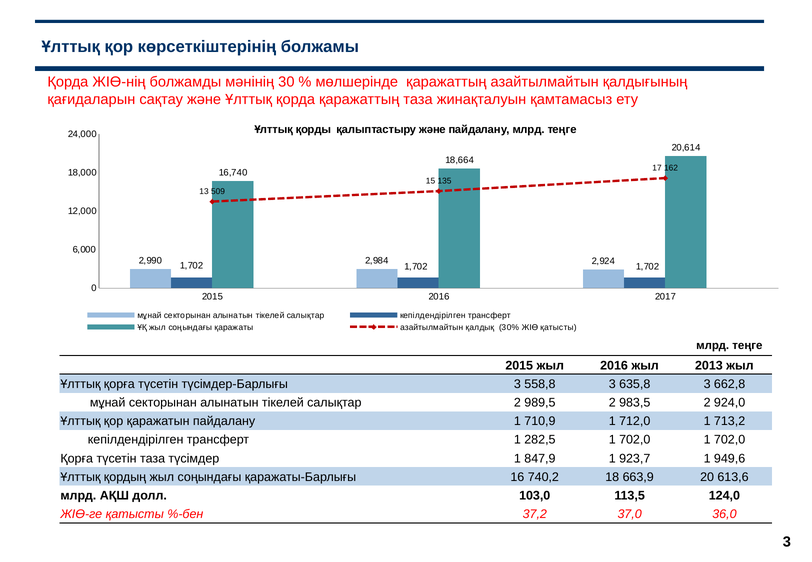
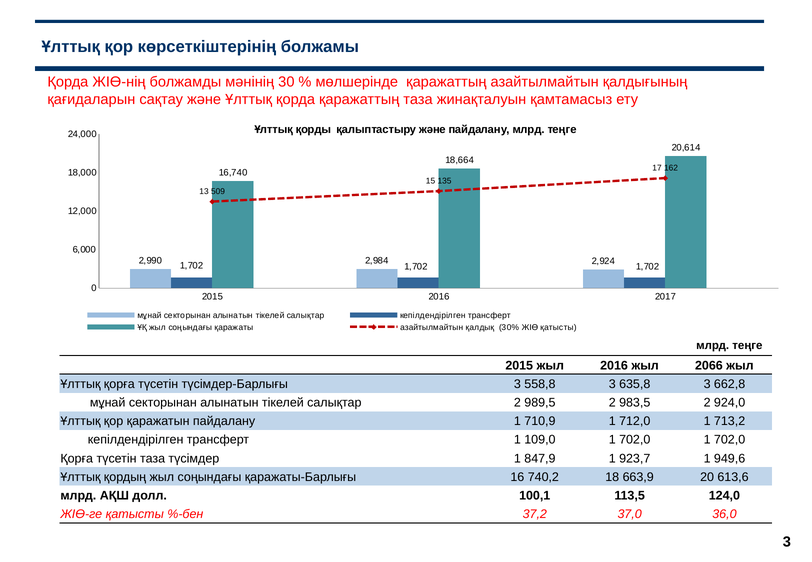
2013: 2013 -> 2066 (709, 366)
282,5: 282,5 -> 109,0 (540, 440)
103,0: 103,0 -> 100,1 (535, 496)
